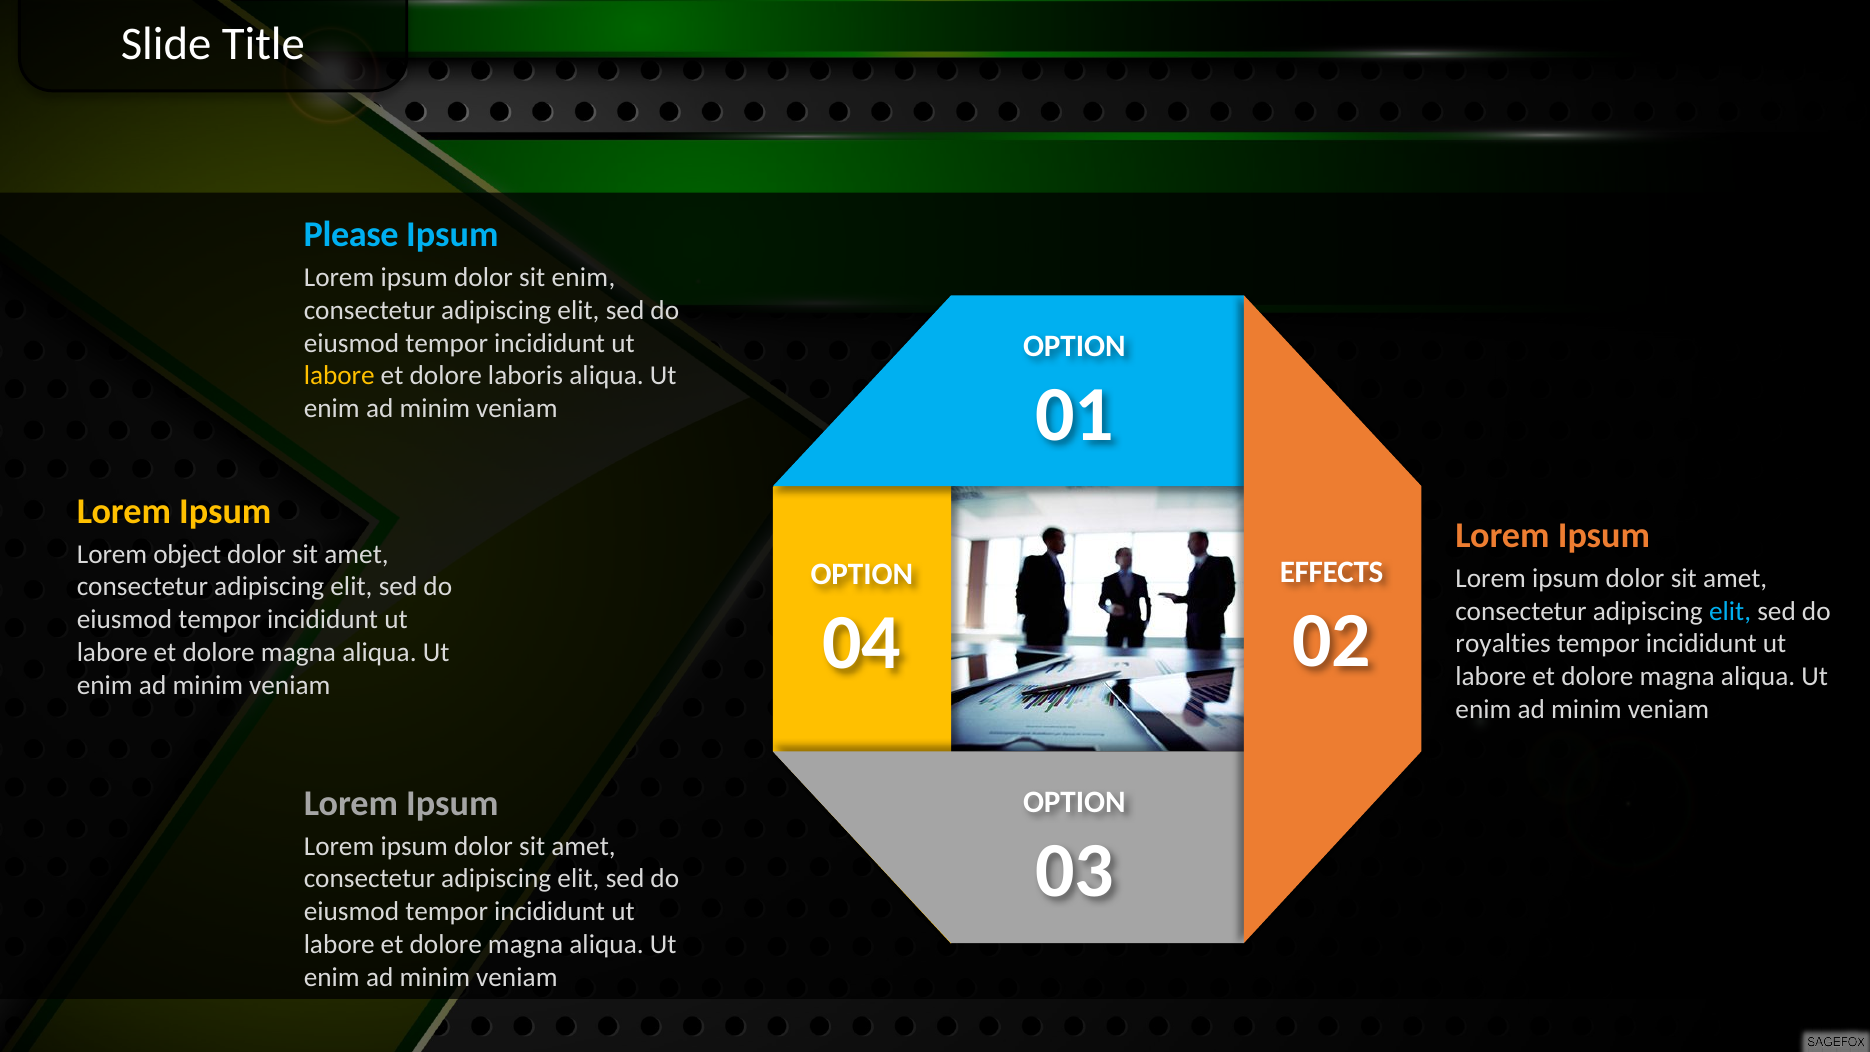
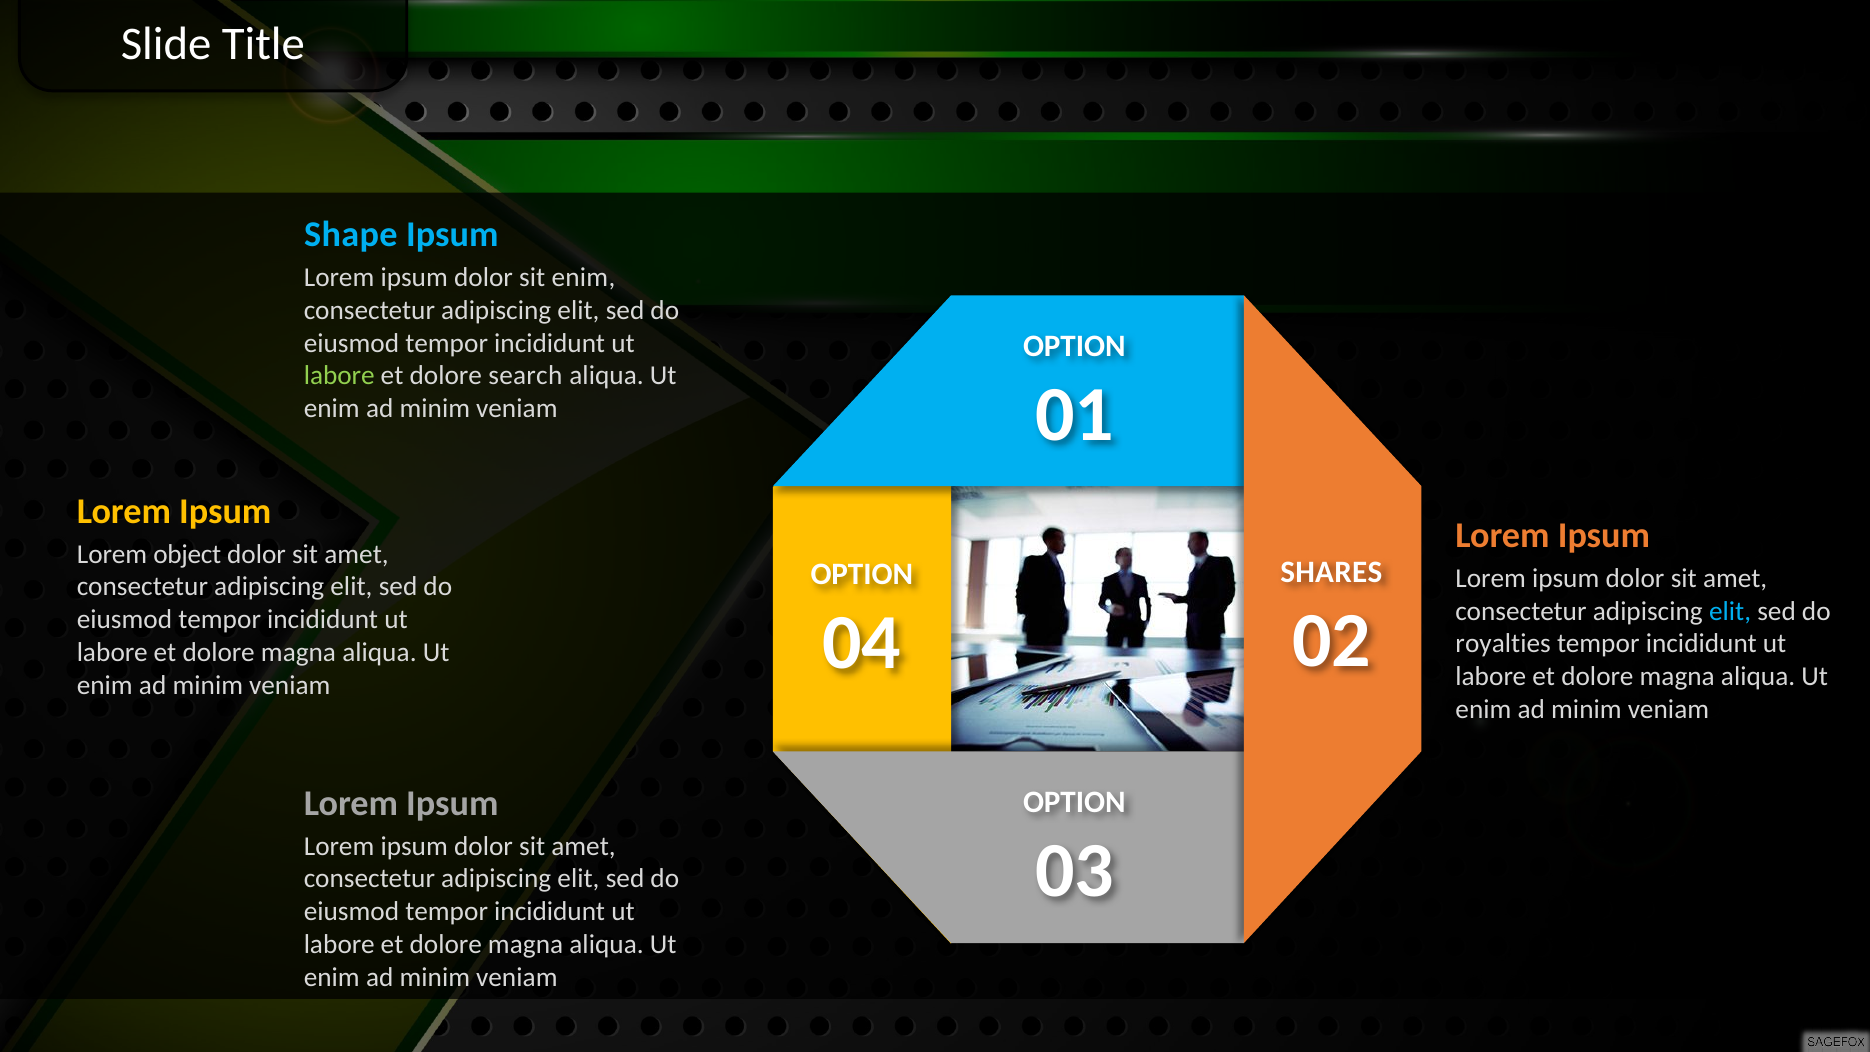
Please: Please -> Shape (351, 235)
labore colour: yellow -> light green (339, 376)
laboris: laboris -> search (525, 376)
EFFECTS: EFFECTS -> SHARES (1331, 572)
